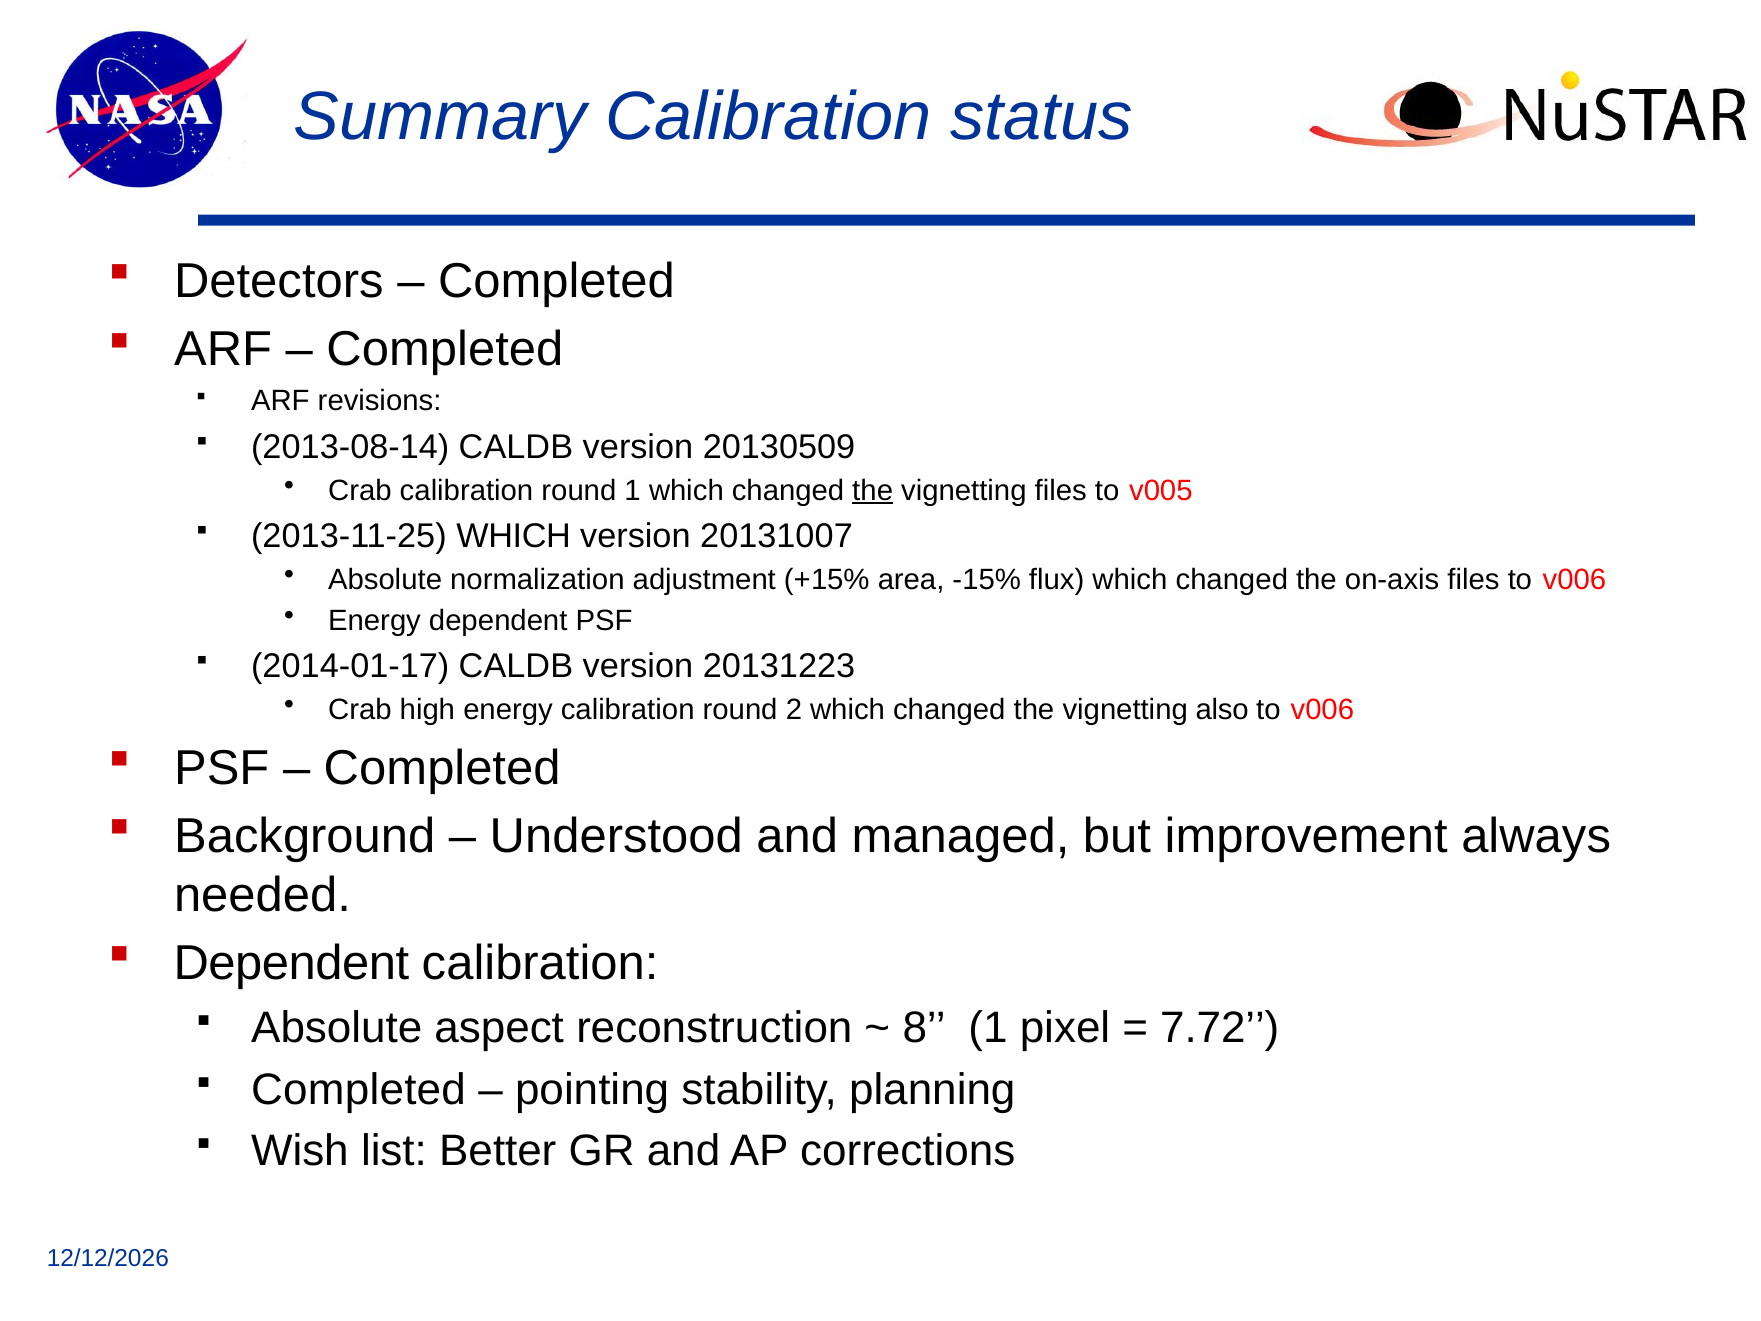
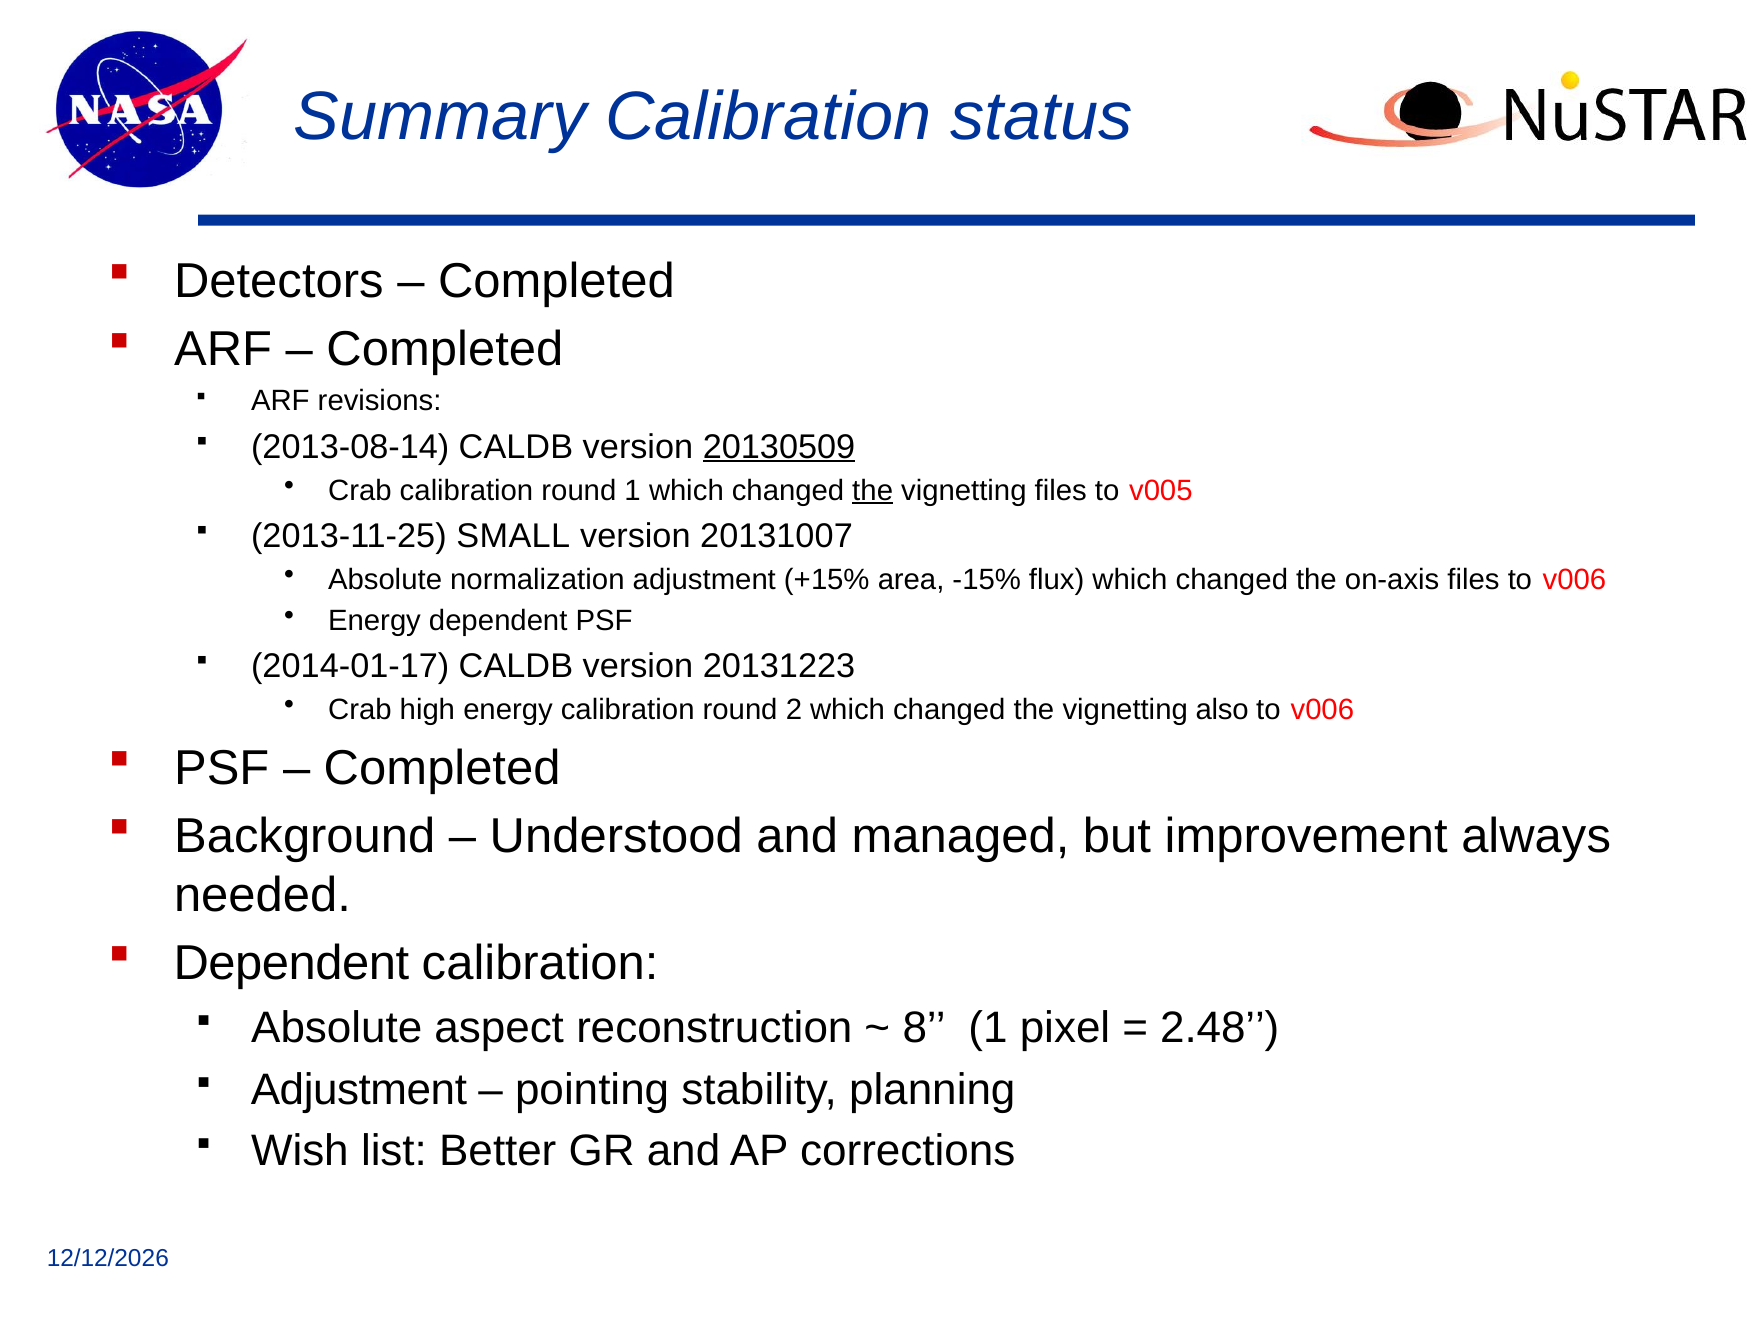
20130509 underline: none -> present (779, 447)
2013-11-25 WHICH: WHICH -> SMALL (513, 536)
7.72: 7.72 -> 2.48 (1220, 1028)
Completed: Completed -> Adjustment (359, 1089)
